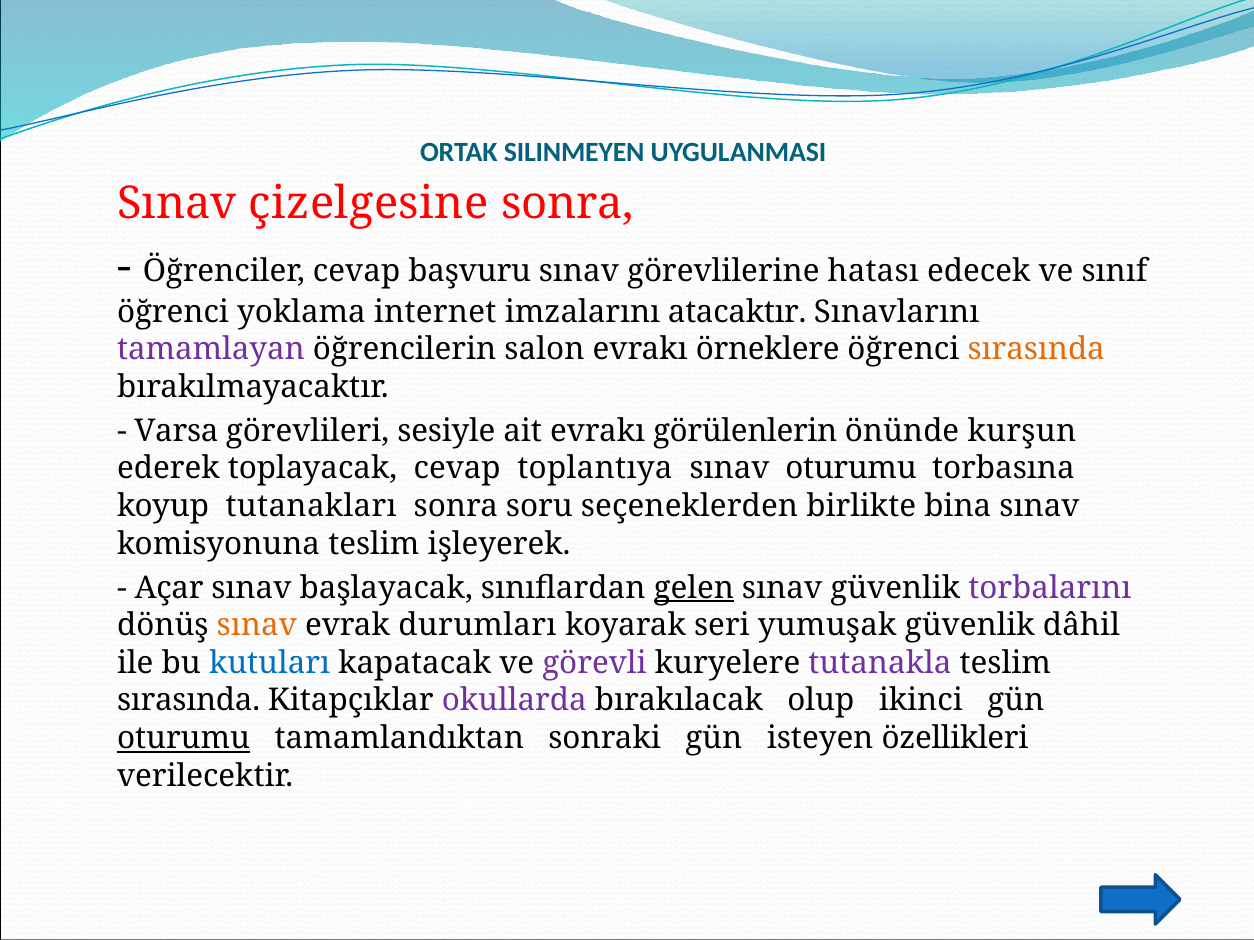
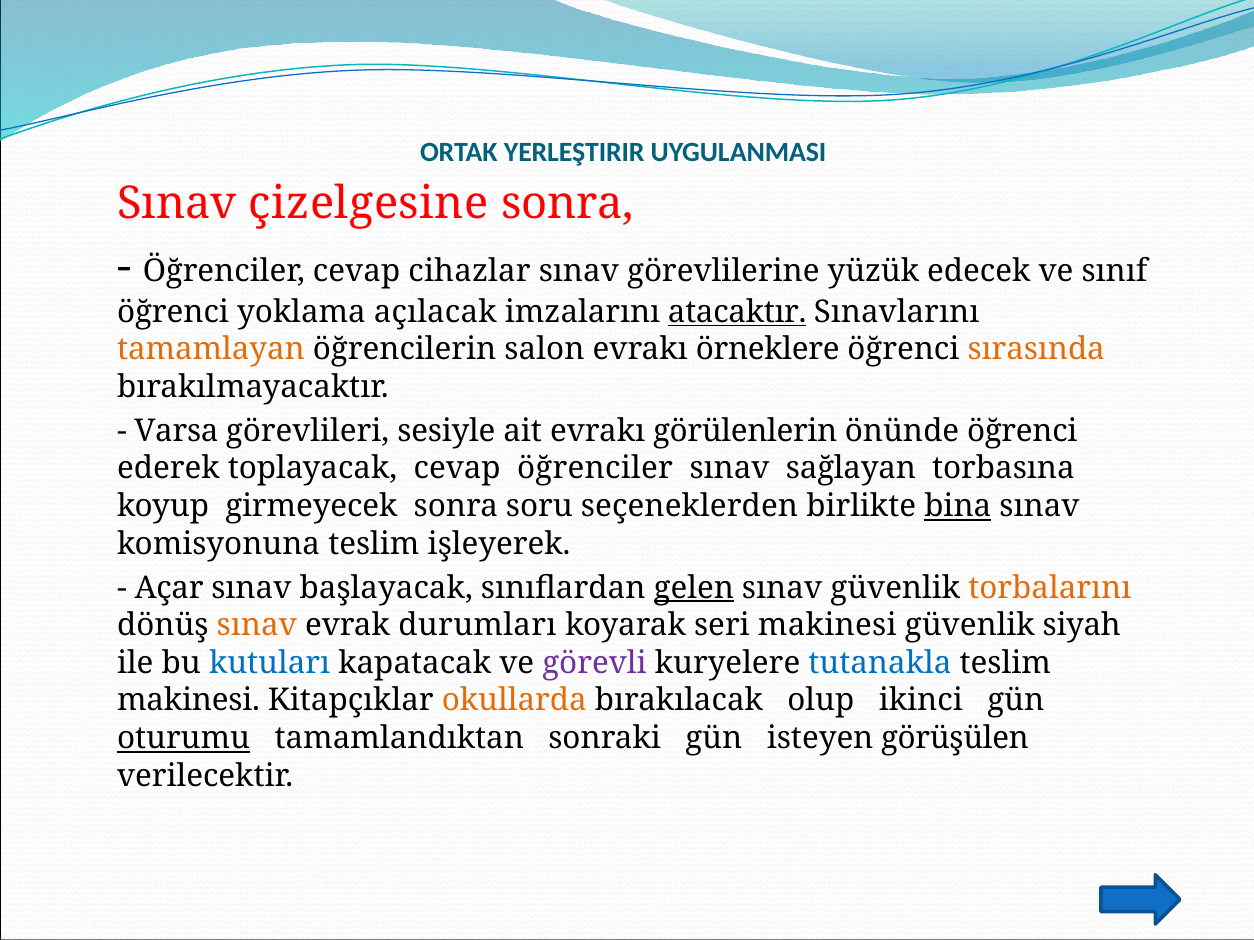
SILINMEYEN: SILINMEYEN -> YERLEŞTIRIR (574, 152)
başvuru: başvuru -> cihazlar (470, 272)
hatası: hatası -> yüzük (873, 272)
internet: internet -> açılacak (435, 312)
atacaktır underline: none -> present (737, 312)
tamamlayan colour: purple -> orange (211, 350)
önünde kurşun: kurşun -> öğrenci (1022, 431)
cevap toplantıya: toplantıya -> öğrenciler (595, 469)
sınav oturumu: oturumu -> sağlayan (851, 469)
tutanakları: tutanakları -> girmeyecek (311, 507)
bina underline: none -> present (958, 507)
torbalarını colour: purple -> orange (1050, 588)
seri yumuşak: yumuşak -> makinesi (827, 626)
dâhil: dâhil -> siyah (1082, 626)
tutanakla colour: purple -> blue (880, 663)
sırasında: sırasında -> makinesi (189, 701)
okullarda colour: purple -> orange (514, 701)
özellikleri: özellikleri -> görüşülen (955, 738)
